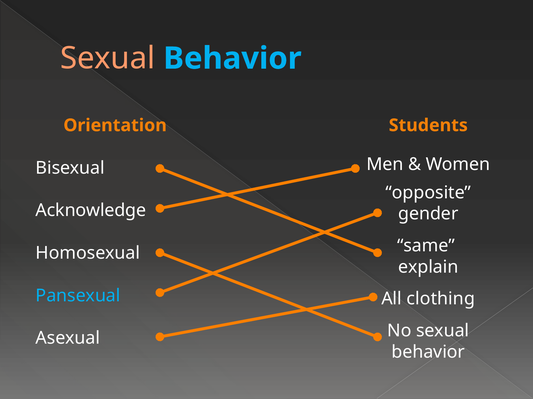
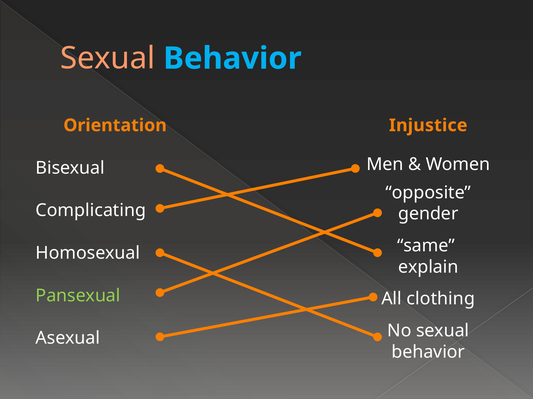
Students: Students -> Injustice (428, 126)
Acknowledge: Acknowledge -> Complicating (91, 211)
Pansexual colour: light blue -> light green (78, 296)
